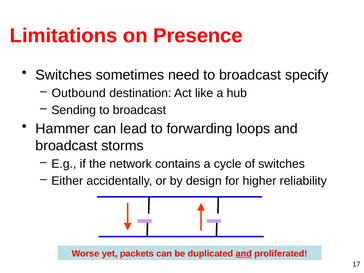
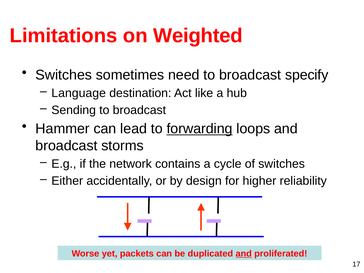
Presence: Presence -> Weighted (198, 36)
Outbound: Outbound -> Language (79, 93)
forwarding underline: none -> present (200, 129)
